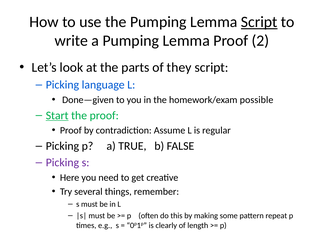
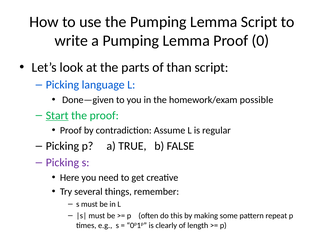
Script underline: present -> none (259, 22)
2: 2 -> 0 (260, 41)
they: they -> than (179, 67)
